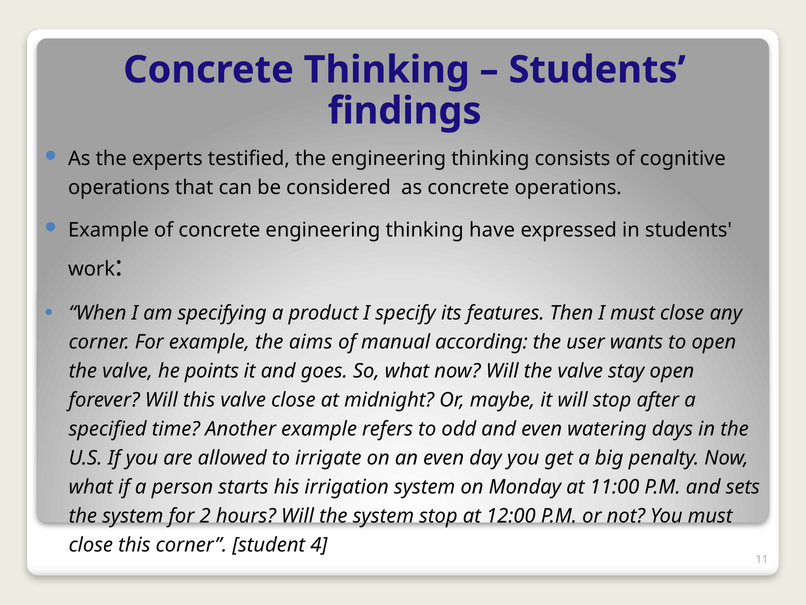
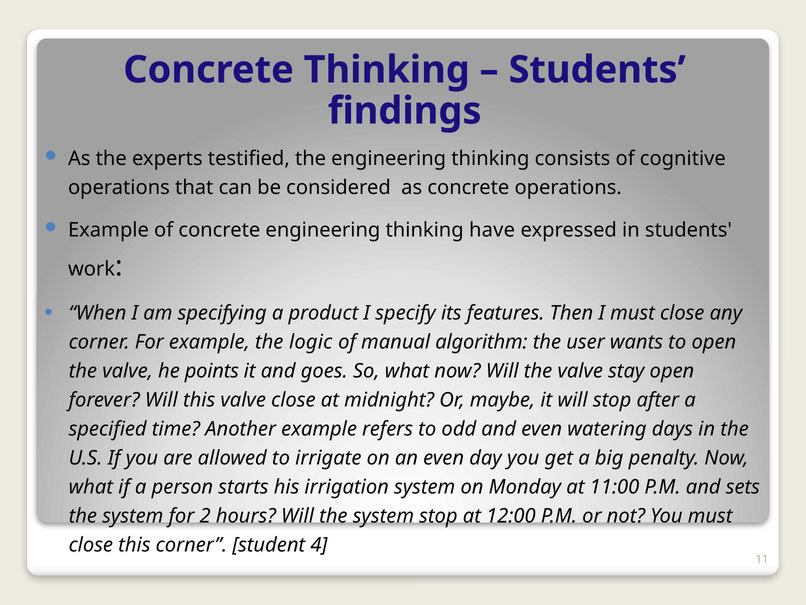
aims: aims -> logic (311, 342)
according: according -> algorithm (481, 342)
